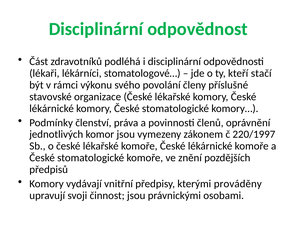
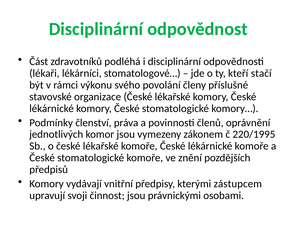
220/1997: 220/1997 -> 220/1995 (254, 134)
prováděny: prováděny -> zástupcem (238, 184)
